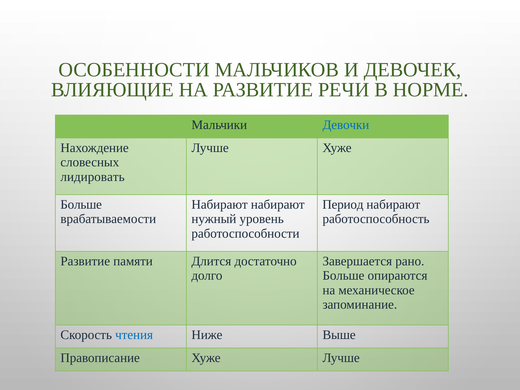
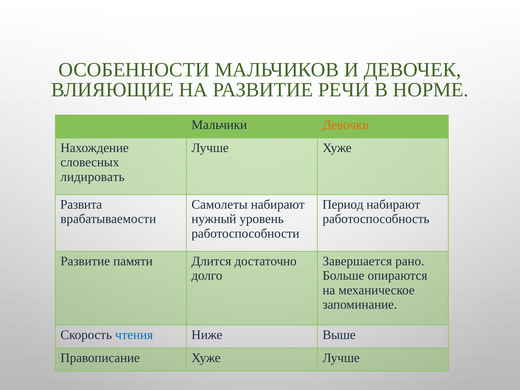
Девочки colour: blue -> orange (346, 125)
Больше: Больше -> Развита (81, 205)
Набирают: Набирают -> Самолеты (220, 205)
